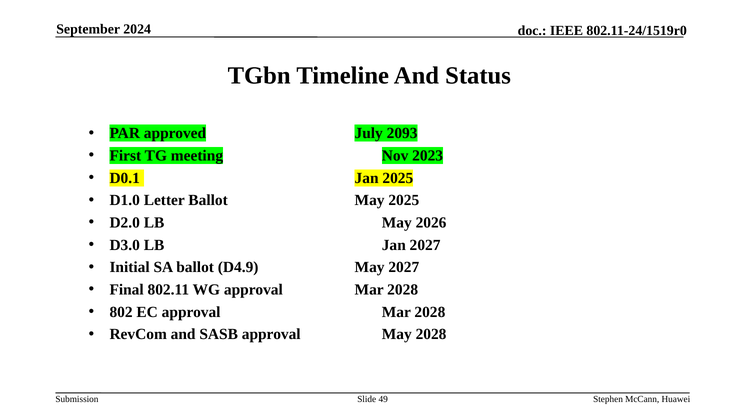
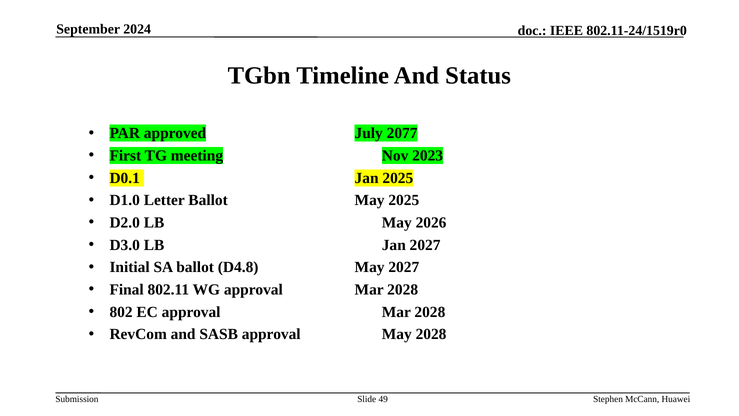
2093: 2093 -> 2077 (402, 133)
D4.9: D4.9 -> D4.8 (238, 267)
